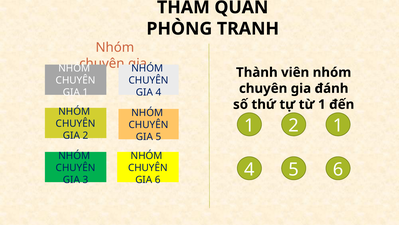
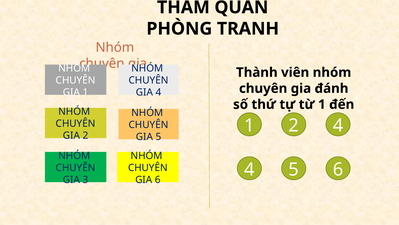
1: 1 -> 4 (338, 125)
